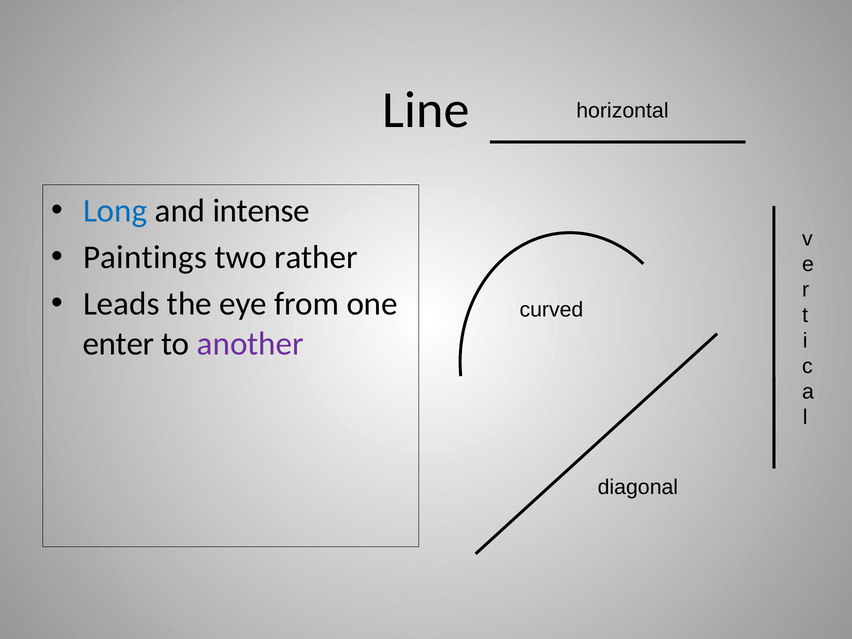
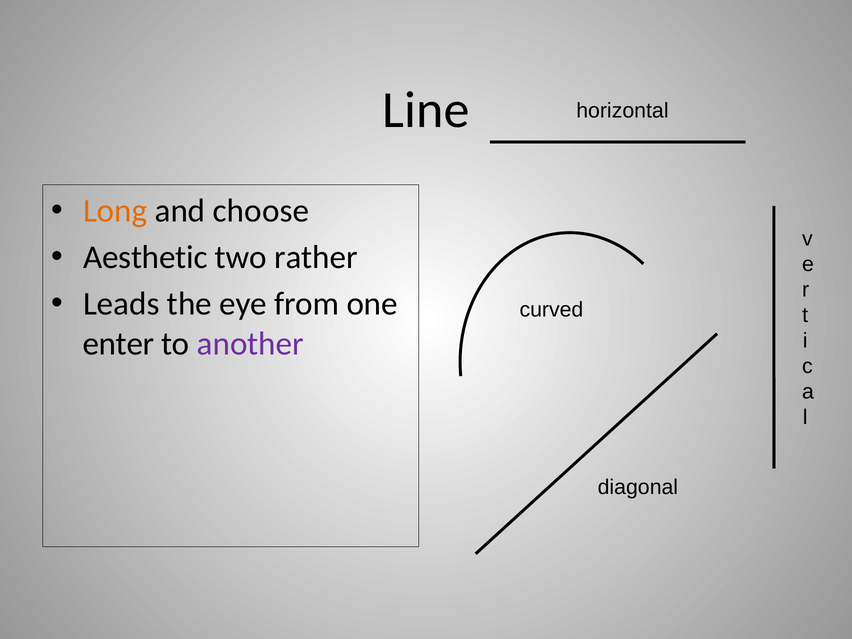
Long colour: blue -> orange (115, 211)
intense: intense -> choose (261, 211)
Paintings: Paintings -> Aesthetic (145, 257)
